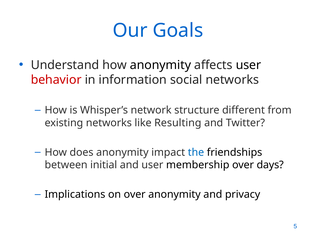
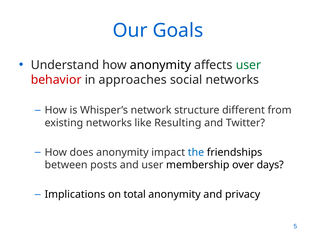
user colour: black -> green (249, 65)
information: information -> approaches (133, 80)
initial: initial -> posts (104, 165)
on over: over -> total (135, 194)
